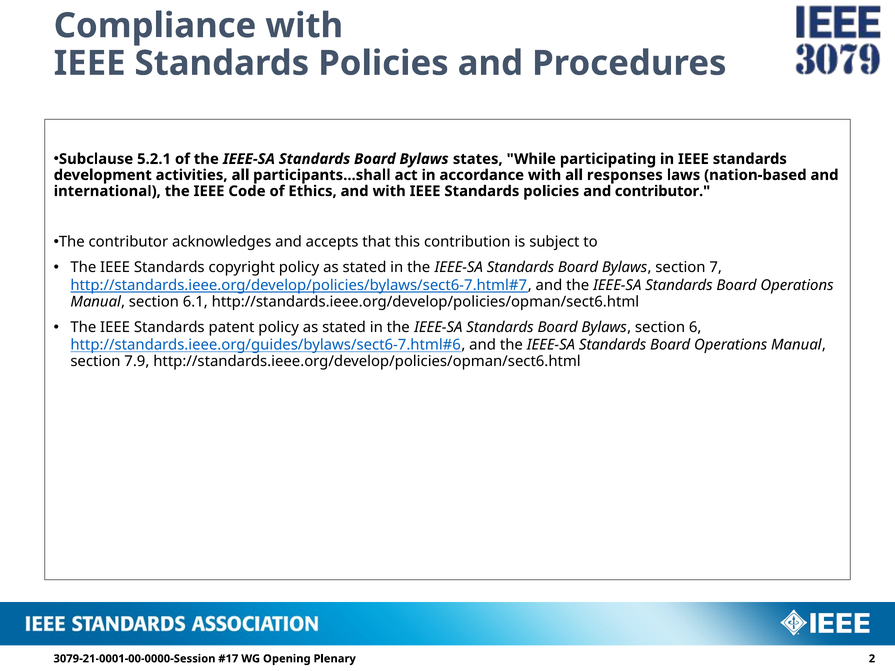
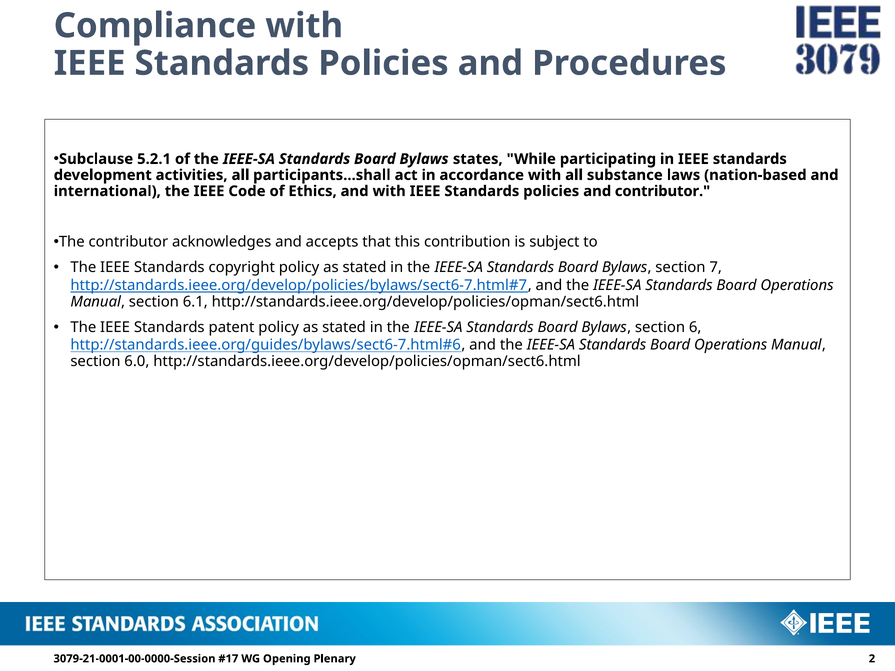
responses: responses -> substance (625, 175)
7.9: 7.9 -> 6.0 (137, 362)
